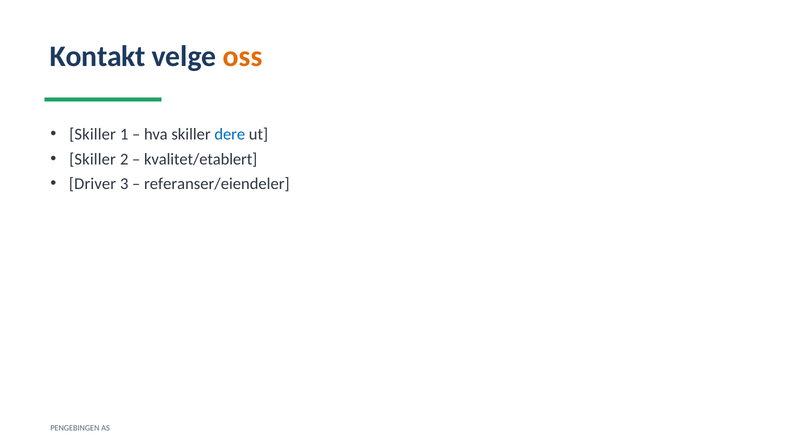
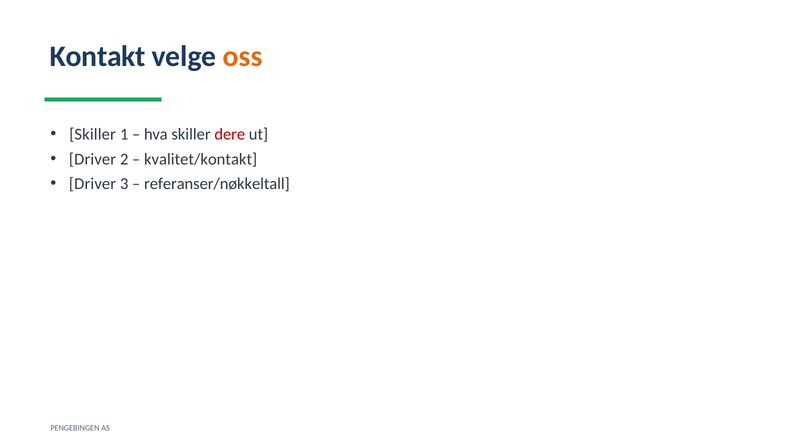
dere colour: blue -> red (230, 134)
Skiller: Skiller -> Driver (93, 159)
kvalitet/etablert: kvalitet/etablert -> kvalitet/kontakt (201, 159)
referanser/eiendeler: referanser/eiendeler -> referanser/nøkkeltall (217, 184)
